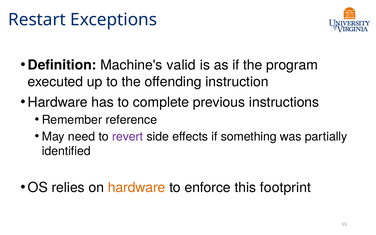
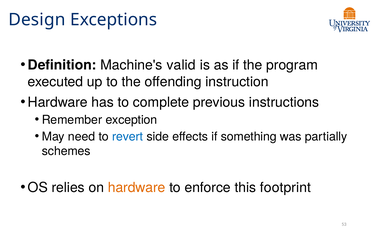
Restart: Restart -> Design (37, 20)
reference: reference -> exception (131, 120)
revert colour: purple -> blue (128, 136)
identified: identified -> schemes (66, 151)
